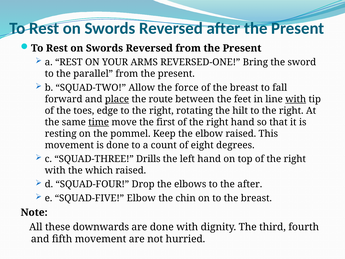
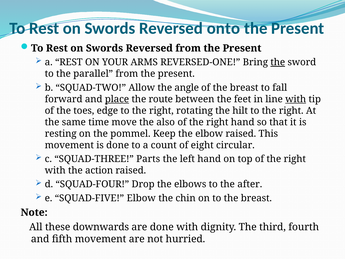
Reversed after: after -> onto (223, 28)
the underline: none -> present (278, 62)
force: force -> angle (187, 88)
time underline: present -> none (99, 122)
first: first -> also (166, 122)
degrees: degrees -> circular (235, 145)
Drills: Drills -> Parts (148, 159)
which: which -> action (99, 170)
